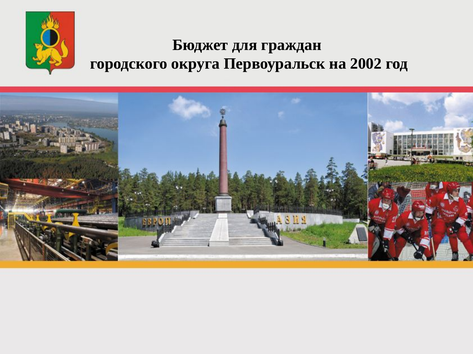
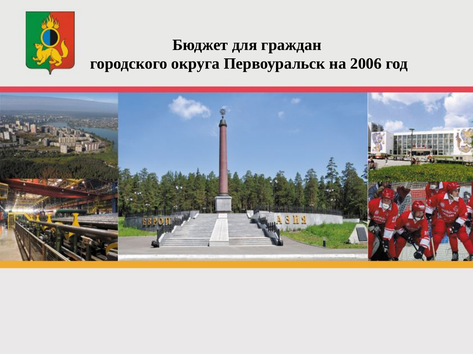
2002: 2002 -> 2006 (366, 64)
